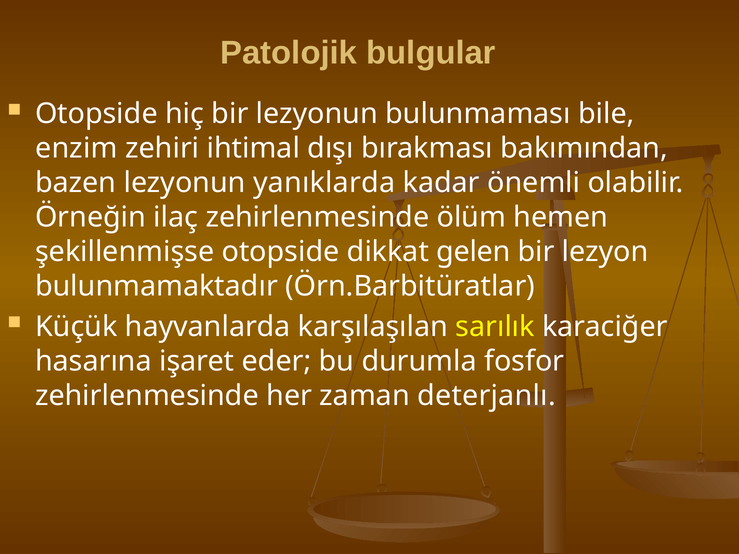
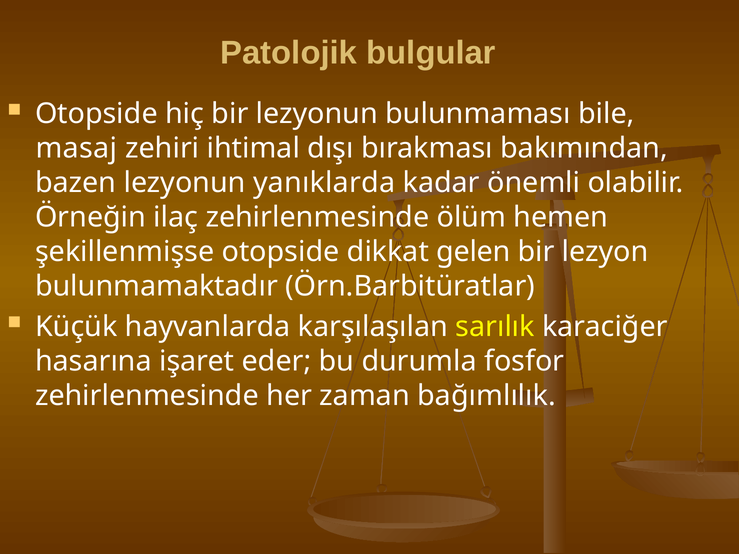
enzim: enzim -> masaj (76, 148)
deterjanlı: deterjanlı -> bağımlılık (487, 396)
